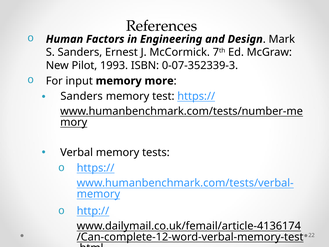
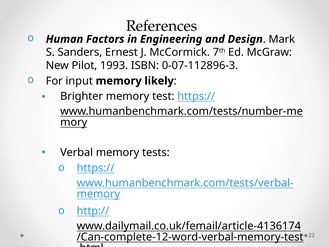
0-07-352339-3: 0-07-352339-3 -> 0-07-112896-3 (200, 65)
more: more -> likely (159, 81)
Sanders: Sanders -> Brighter (82, 96)
